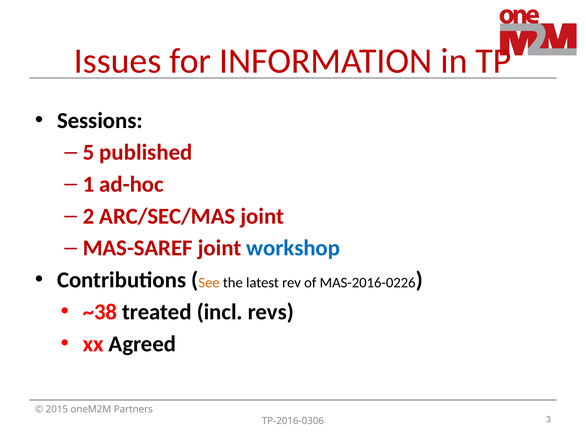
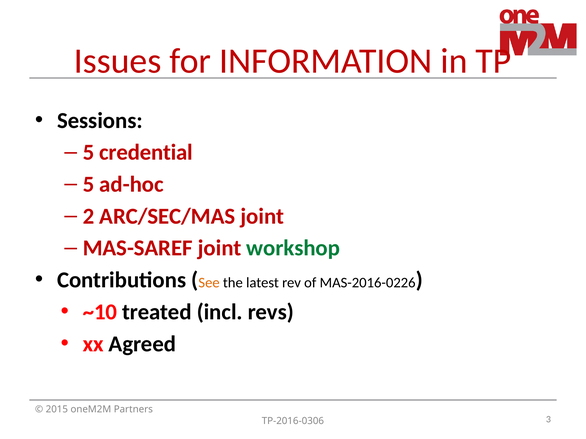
published: published -> credential (146, 153)
1: 1 -> 5 (88, 185)
workshop colour: blue -> green (293, 248)
~38: ~38 -> ~10 (100, 312)
